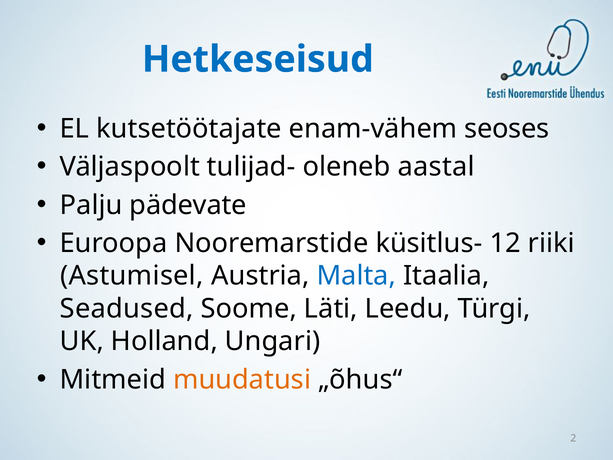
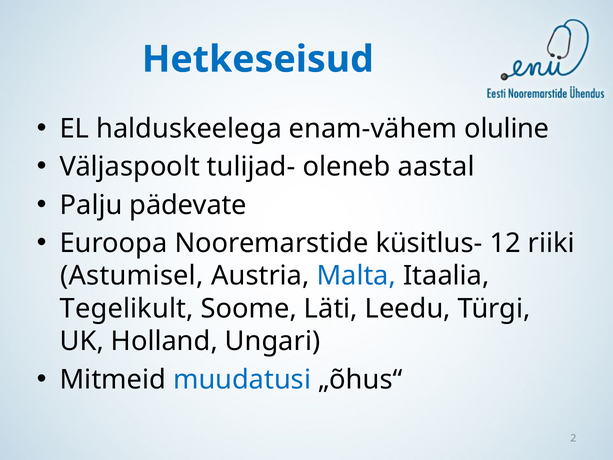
kutsetöötajate: kutsetöötajate -> halduskeelega (189, 129)
seoses: seoses -> oluline (507, 129)
Seadused: Seadused -> Tegelikult (127, 308)
muudatusi colour: orange -> blue (242, 379)
